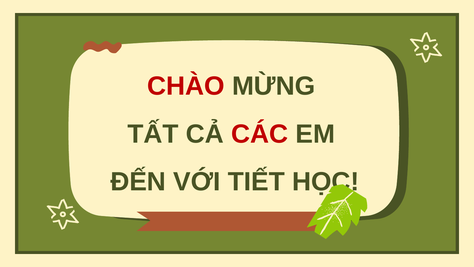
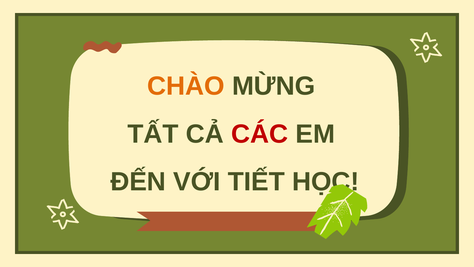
CHÀO colour: red -> orange (186, 86)
